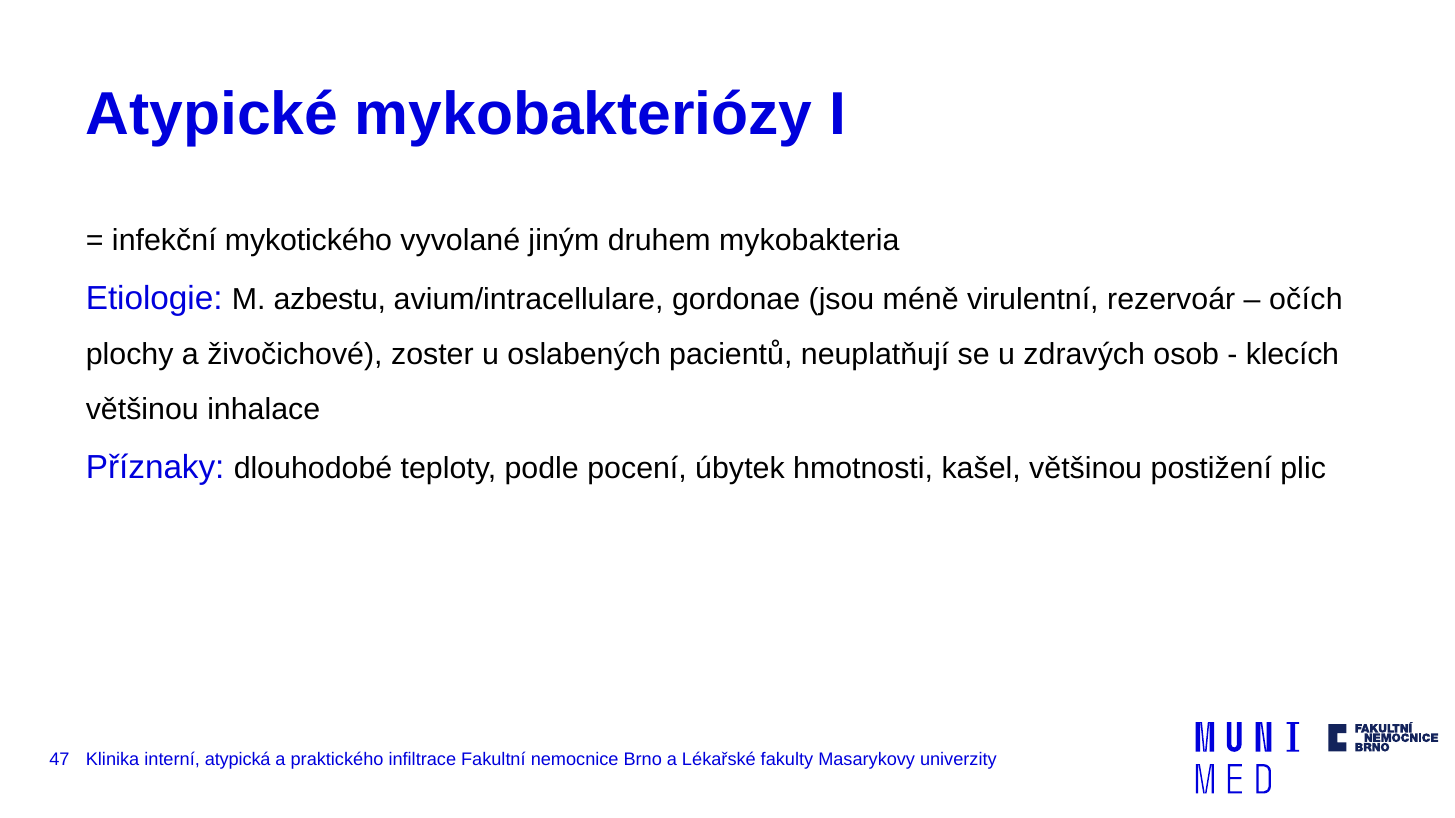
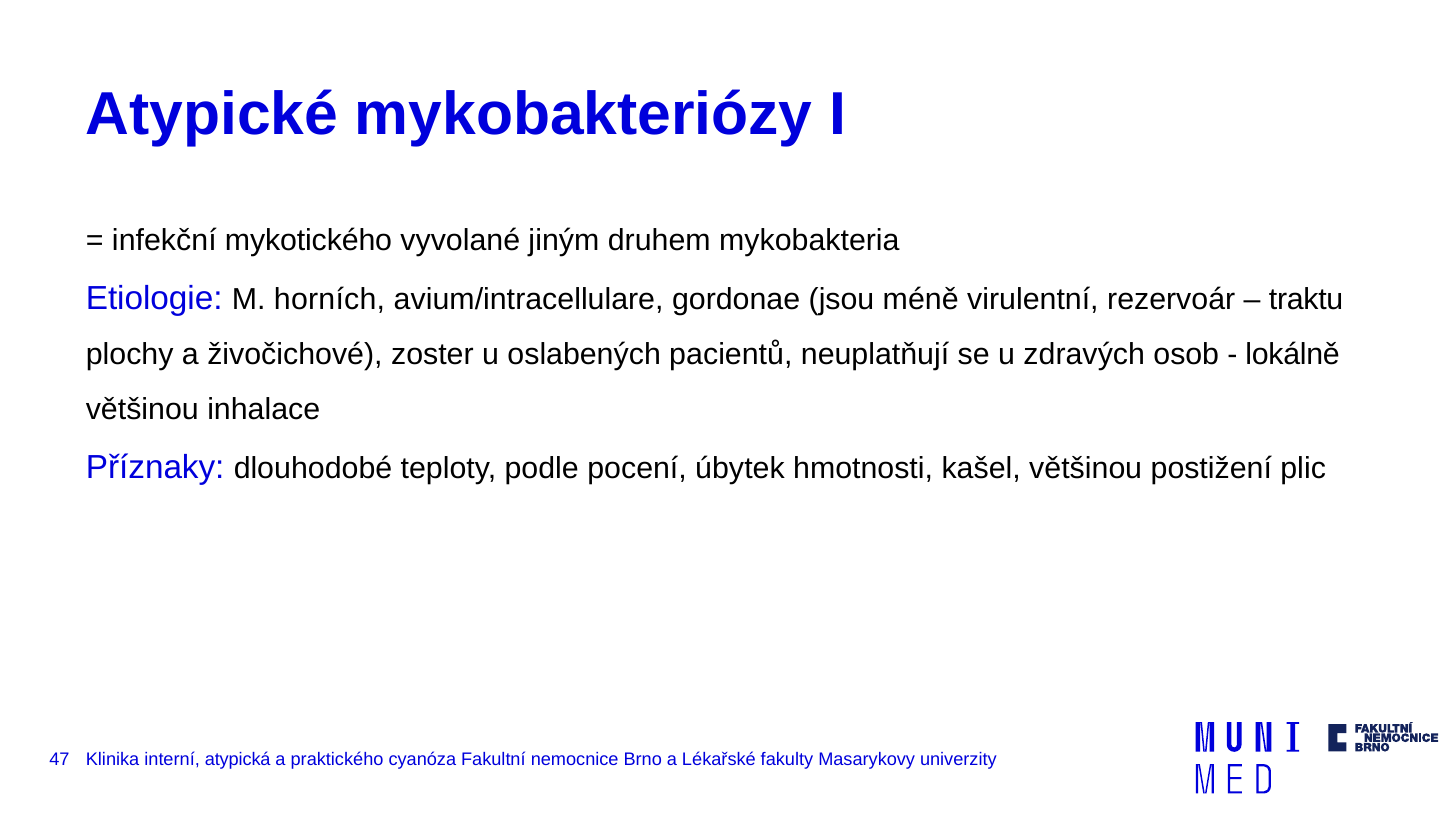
azbestu: azbestu -> horních (330, 300)
očích: očích -> traktu (1306, 300)
klecích: klecích -> lokálně (1293, 355)
infiltrace: infiltrace -> cyanóza (422, 760)
